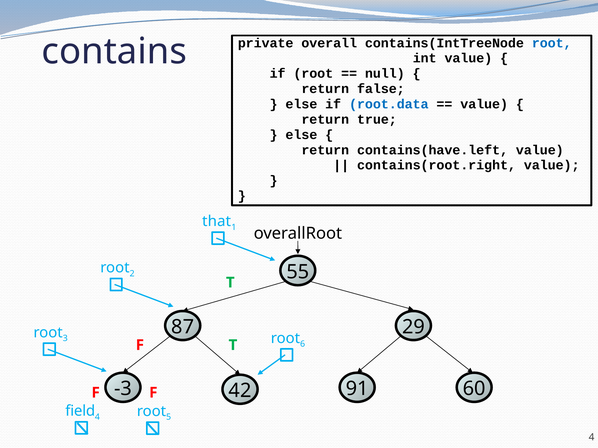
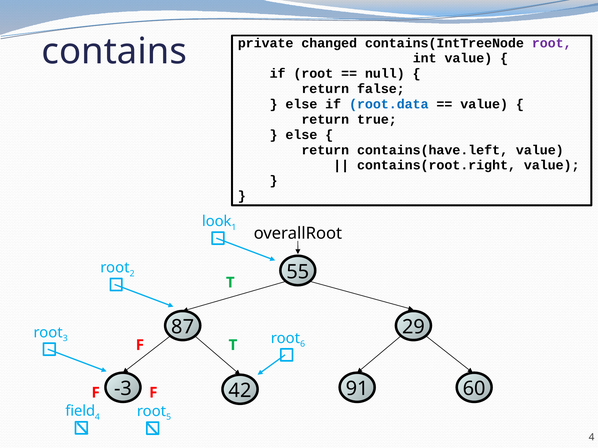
overall: overall -> changed (329, 43)
root colour: blue -> purple (552, 43)
that: that -> look (217, 222)
